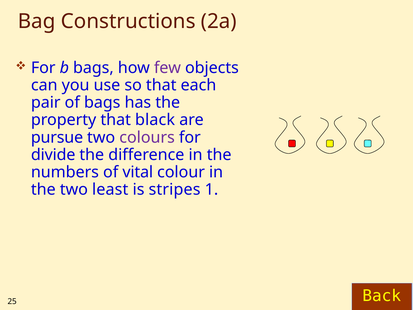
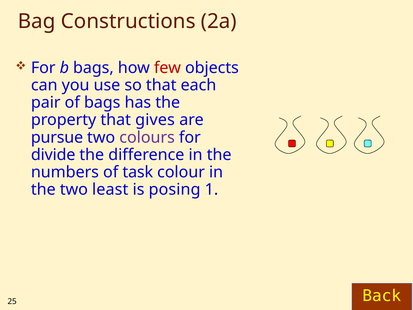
few colour: purple -> red (167, 68)
black: black -> gives (155, 120)
vital: vital -> task (138, 172)
stripes: stripes -> posing (175, 189)
